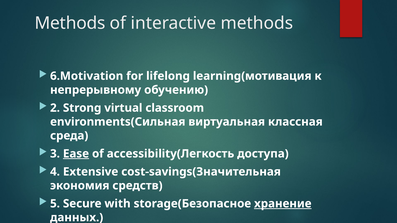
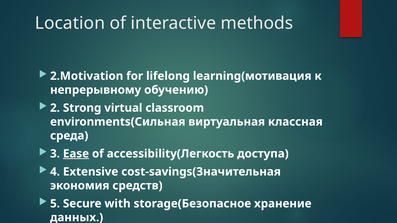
Methods: Methods -> Location (70, 23)
6.Motivation: 6.Motivation -> 2.Motivation (87, 76)
хранение underline: present -> none (283, 204)
